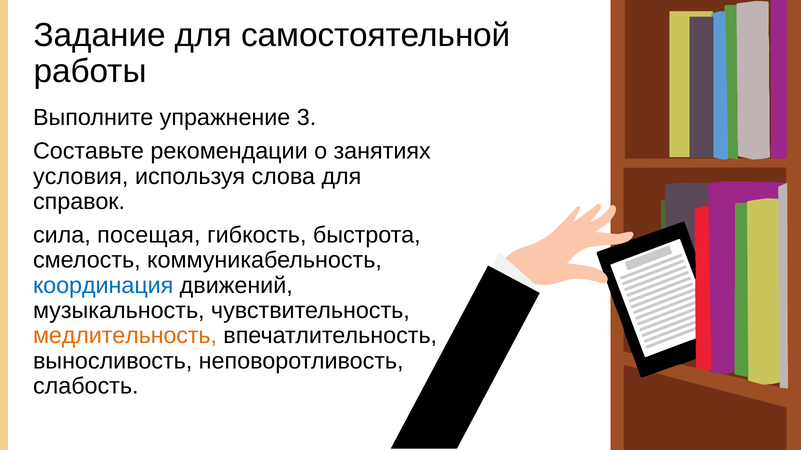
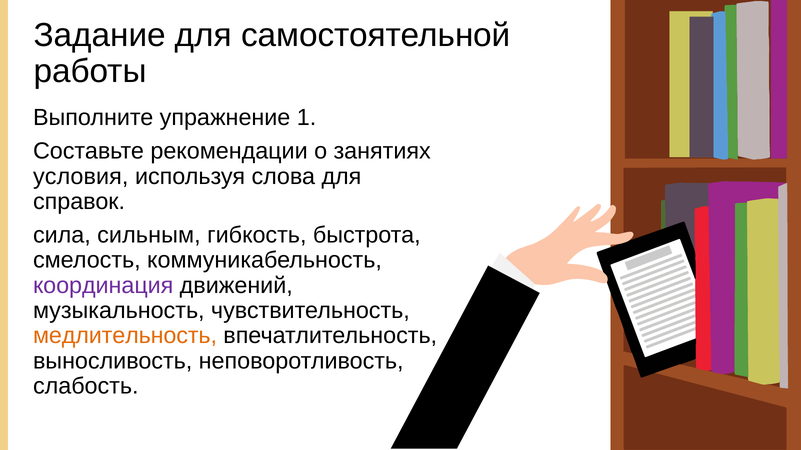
3: 3 -> 1 (306, 118)
посещая: посещая -> сильным (149, 235)
координация colour: blue -> purple (103, 286)
